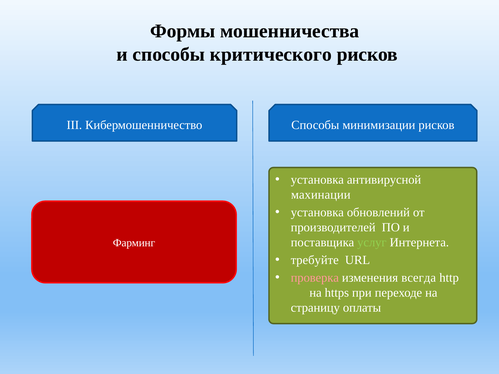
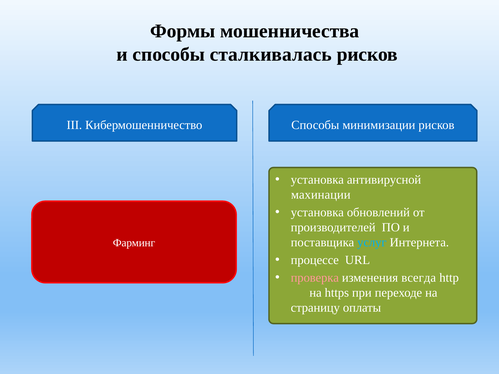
критического: критического -> сталкивалась (271, 54)
услуг colour: light green -> light blue (372, 242)
требуйте: требуйте -> процессе (315, 260)
